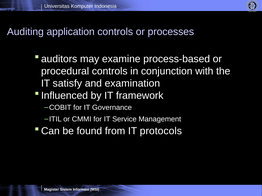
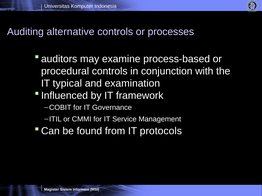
application: application -> alternative (71, 32)
satisfy: satisfy -> typical (67, 83)
